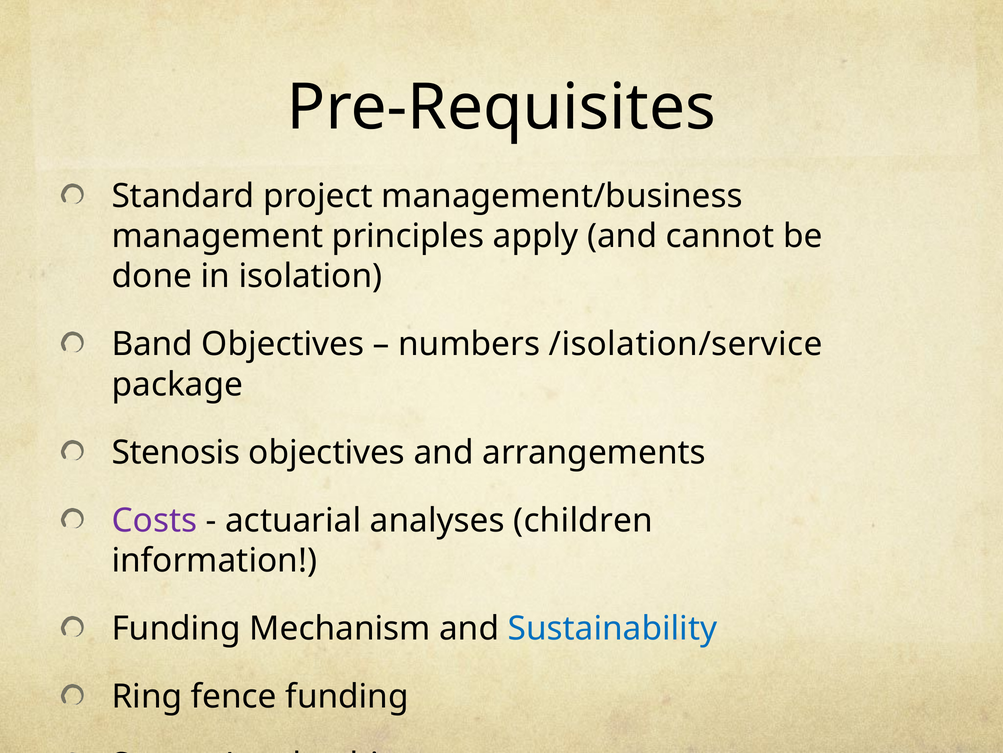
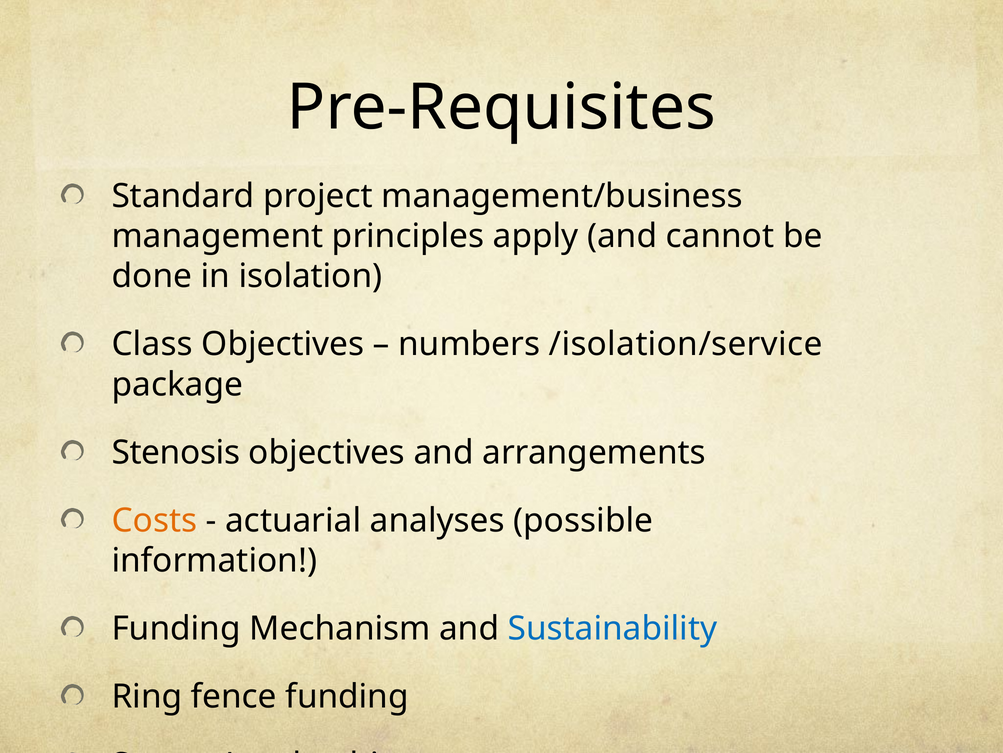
Band: Band -> Class (152, 344)
Costs colour: purple -> orange (154, 520)
children: children -> possible (583, 520)
